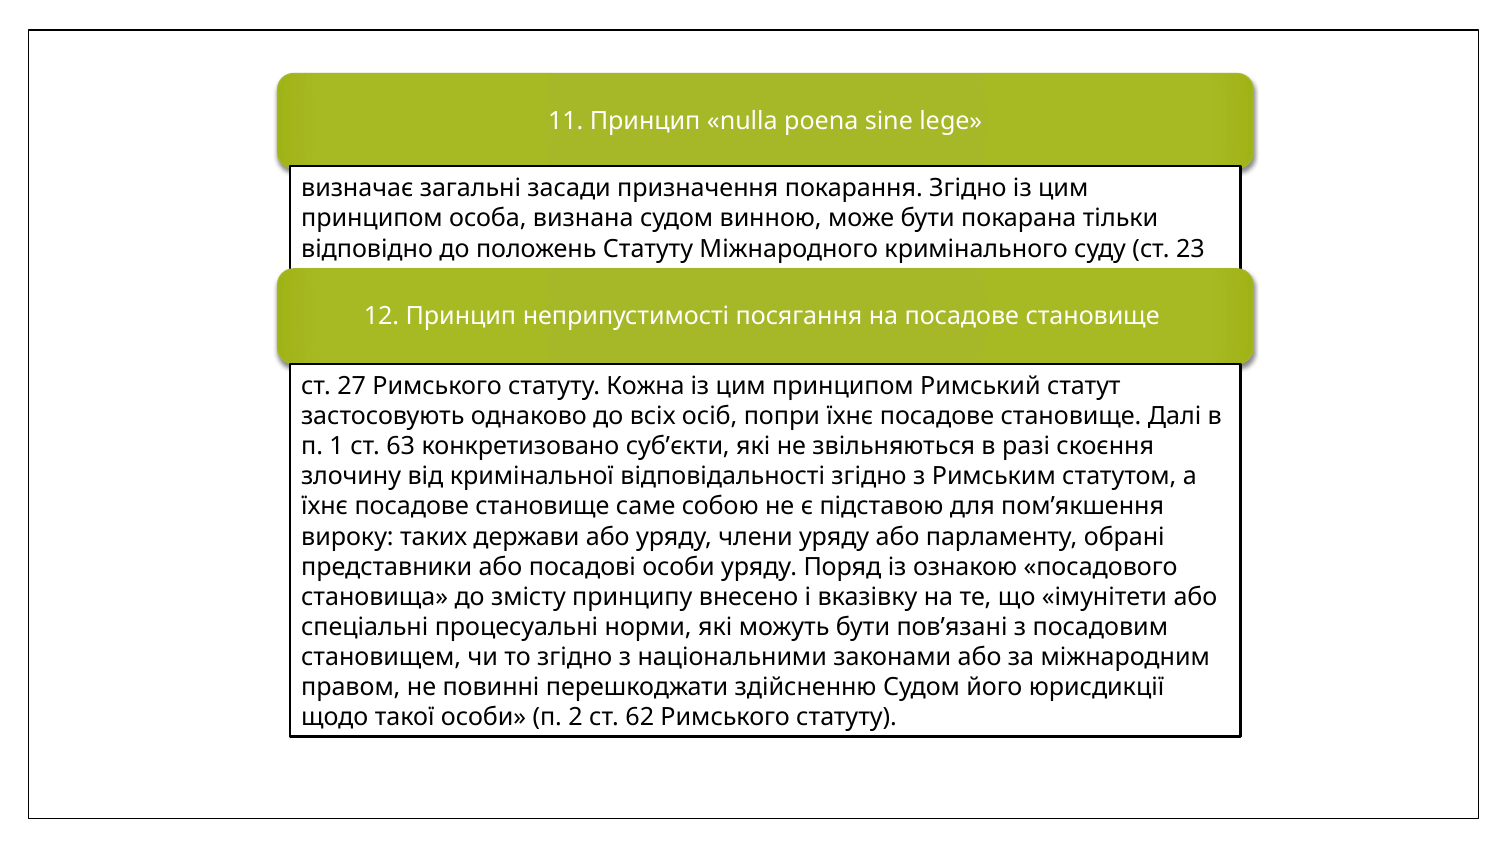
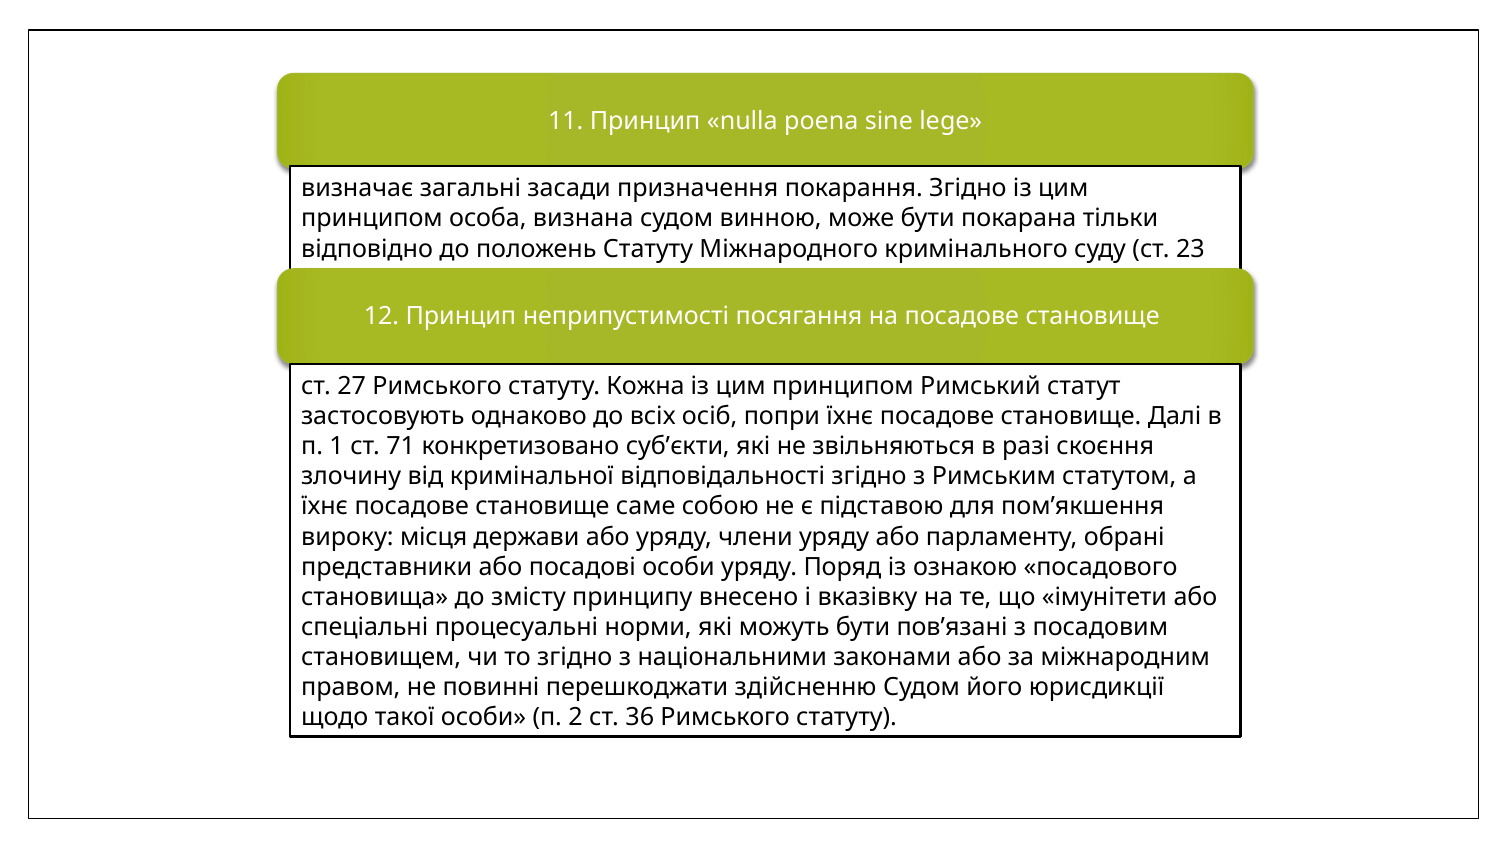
63: 63 -> 71 (401, 447)
таких: таких -> місця (434, 537)
62: 62 -> 36 (640, 718)
